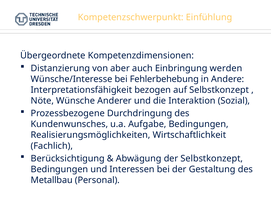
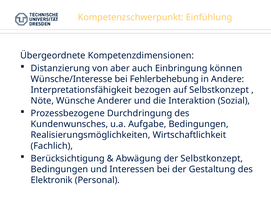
werden: werden -> können (226, 68)
Metallbau: Metallbau -> Elektronik (52, 180)
